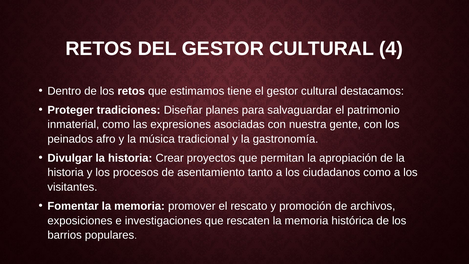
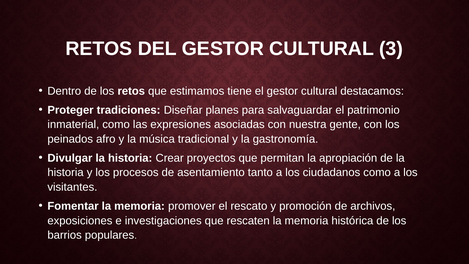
4: 4 -> 3 (391, 49)
